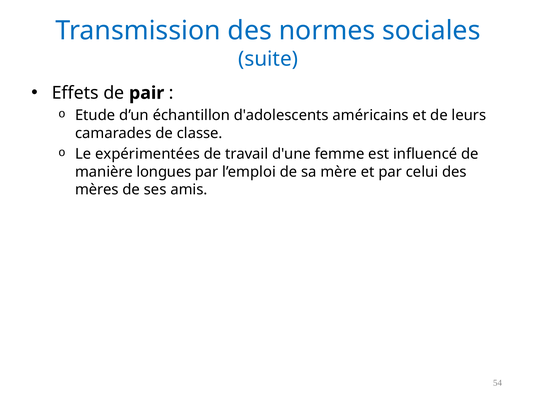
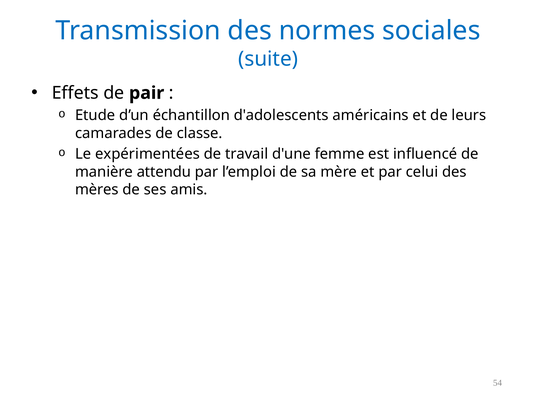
longues: longues -> attendu (164, 172)
